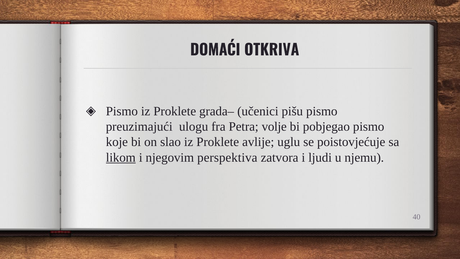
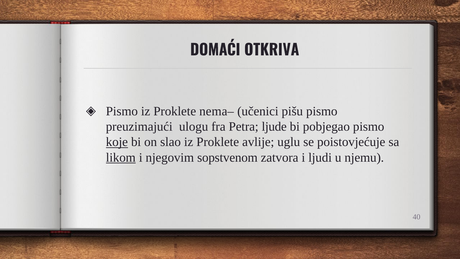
grada–: grada– -> nema– (217, 111)
volje: volje -> ljude (274, 127)
koje underline: none -> present (117, 142)
perspektiva: perspektiva -> sopstvenom (227, 157)
